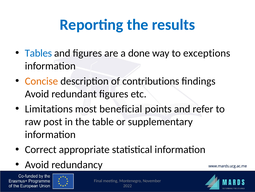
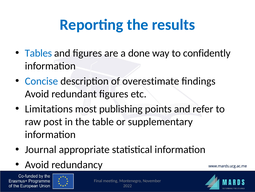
exceptions: exceptions -> confidently (207, 53)
Concise colour: orange -> blue (41, 81)
contributions: contributions -> overestimate (151, 81)
beneficial: beneficial -> publishing (121, 109)
Correct: Correct -> Journal (41, 149)
